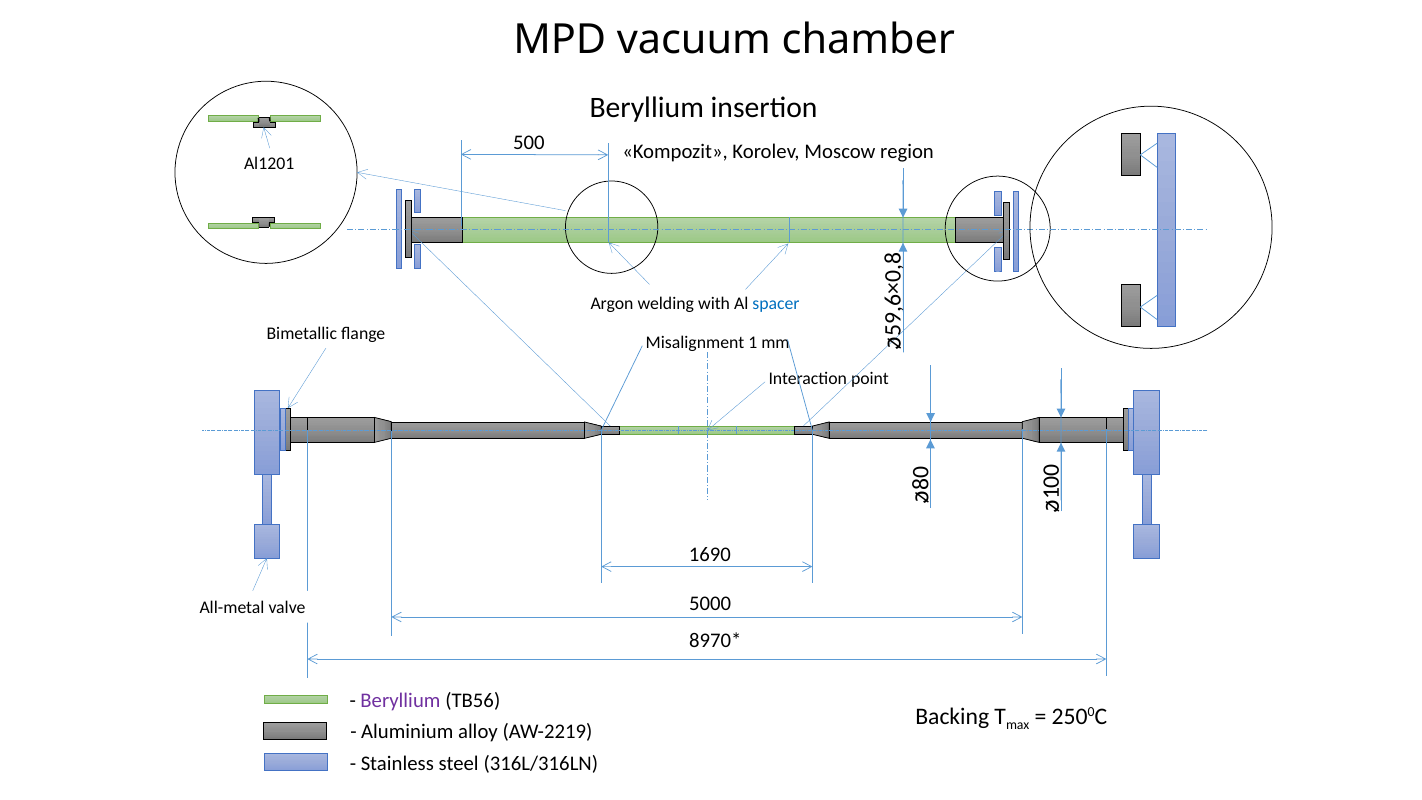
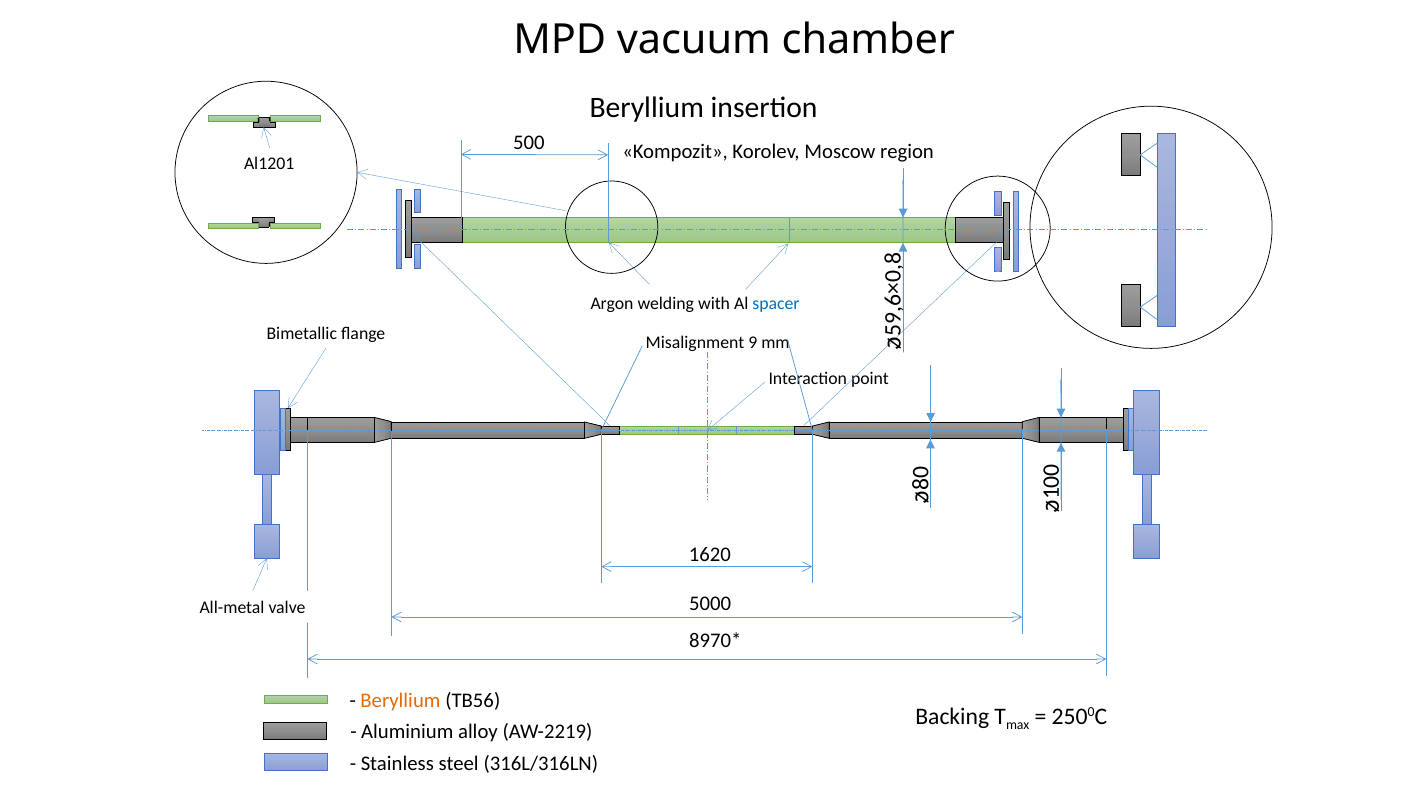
Misalignment 1: 1 -> 9 (753, 342)
1690: 1690 -> 1620 (710, 554)
Beryllium colour: purple -> orange (400, 700)
